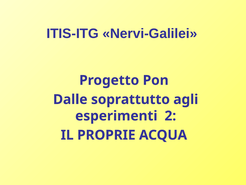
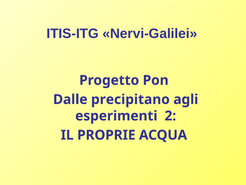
soprattutto: soprattutto -> precipitano (130, 99)
